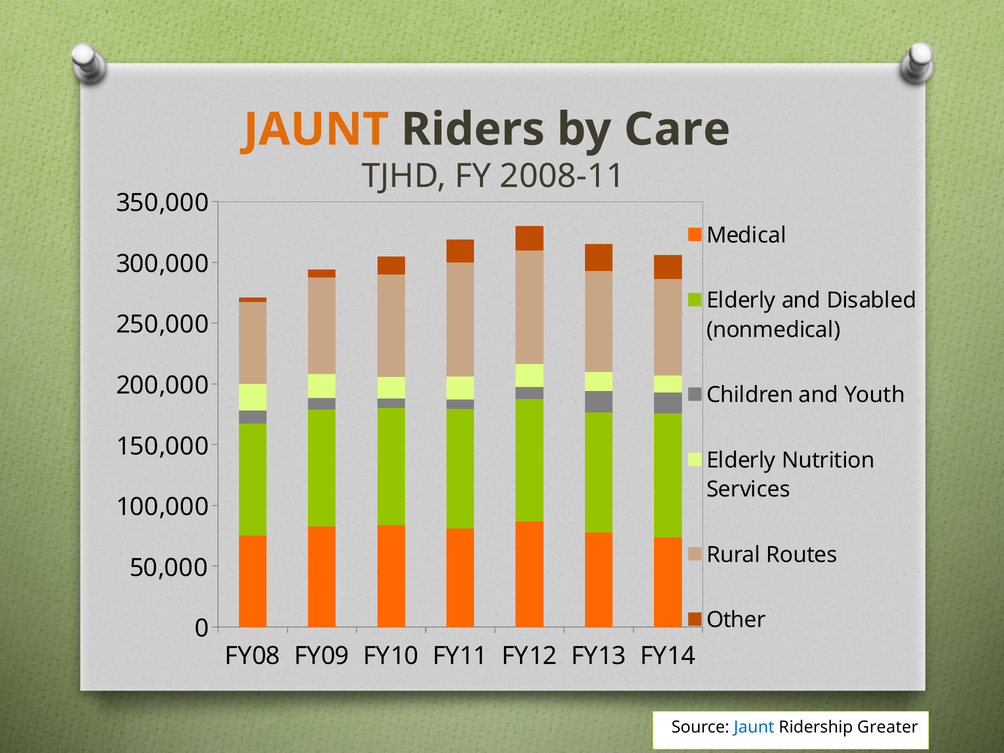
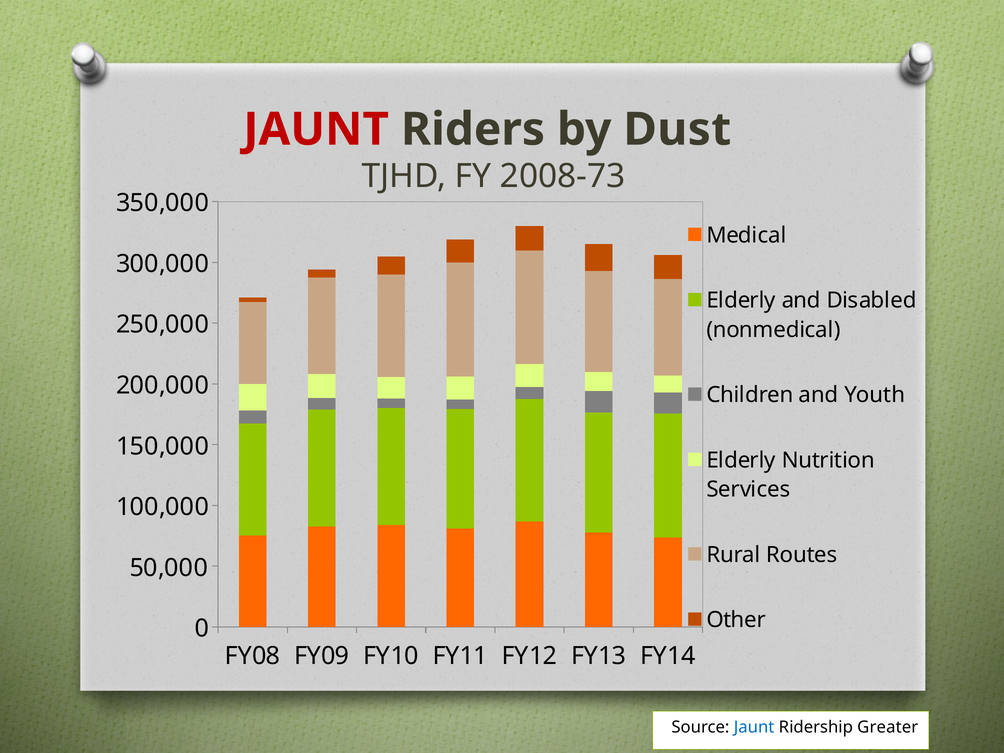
JAUNT colour: orange -> red (316, 130)
Care: Care -> Dust (677, 130)
2008-11: 2008-11 -> 2008-73 (563, 176)
